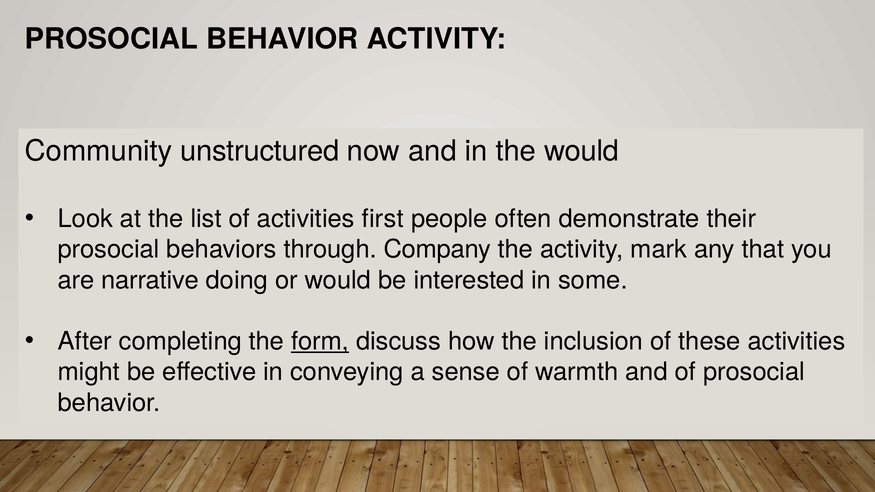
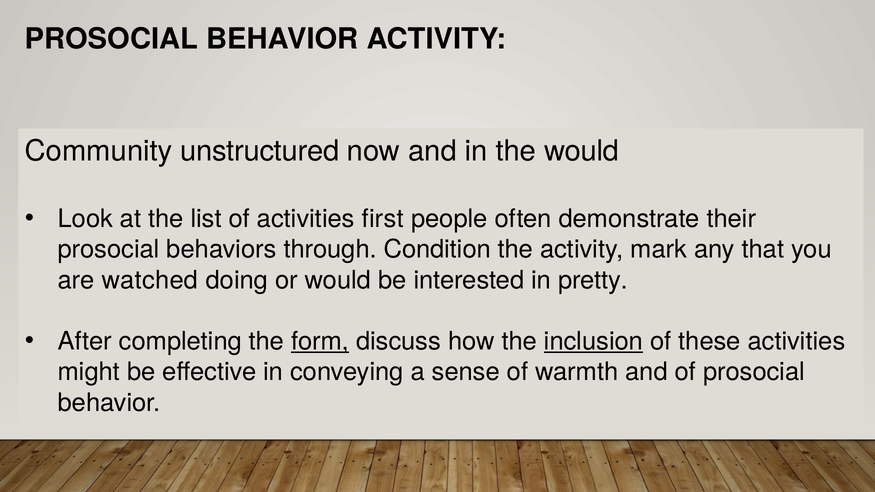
Company: Company -> Condition (437, 250)
narrative: narrative -> watched (150, 280)
some: some -> pretty (593, 280)
inclusion underline: none -> present (593, 342)
